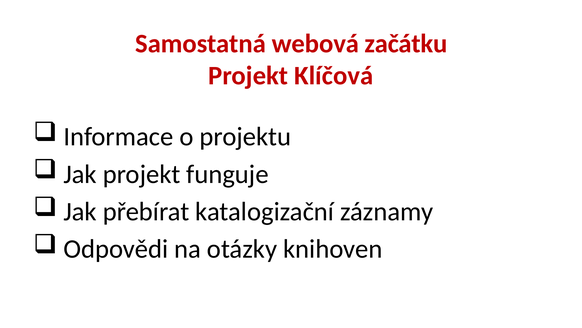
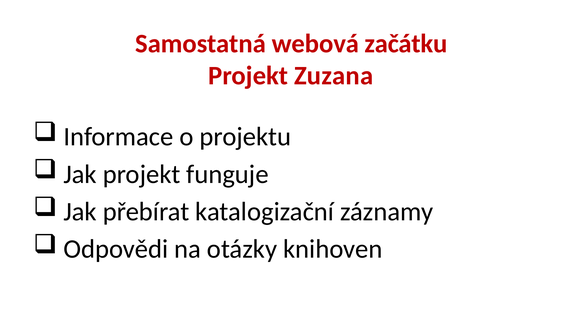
Klíčová: Klíčová -> Zuzana (334, 76)
